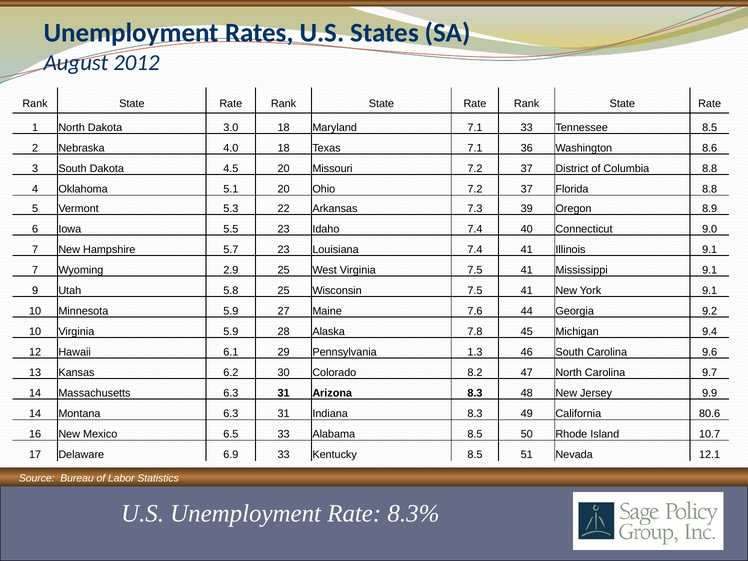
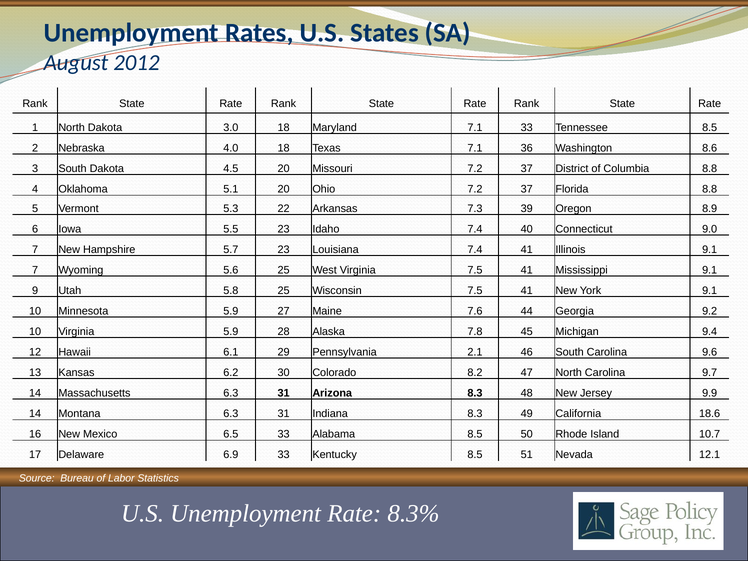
2.9: 2.9 -> 5.6 (231, 270)
1.3: 1.3 -> 2.1 (475, 352)
80.6: 80.6 -> 18.6 (710, 414)
